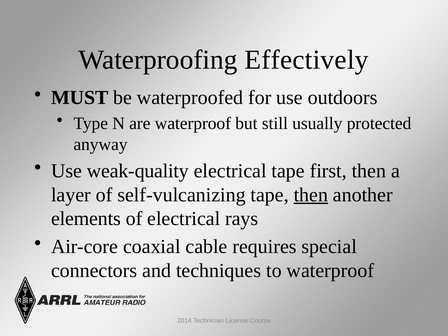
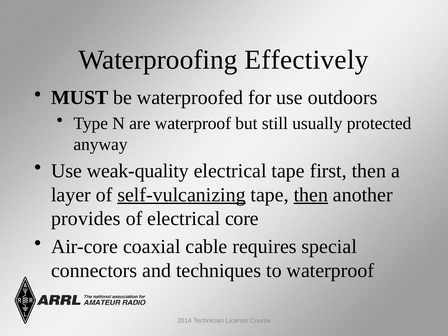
self-vulcanizing underline: none -> present (182, 195)
elements: elements -> provides (86, 219)
rays: rays -> core (242, 219)
